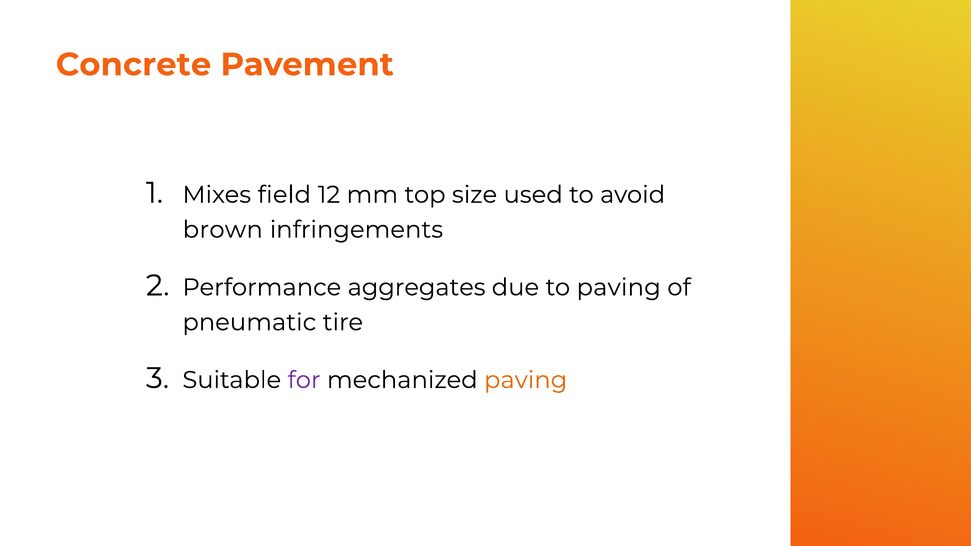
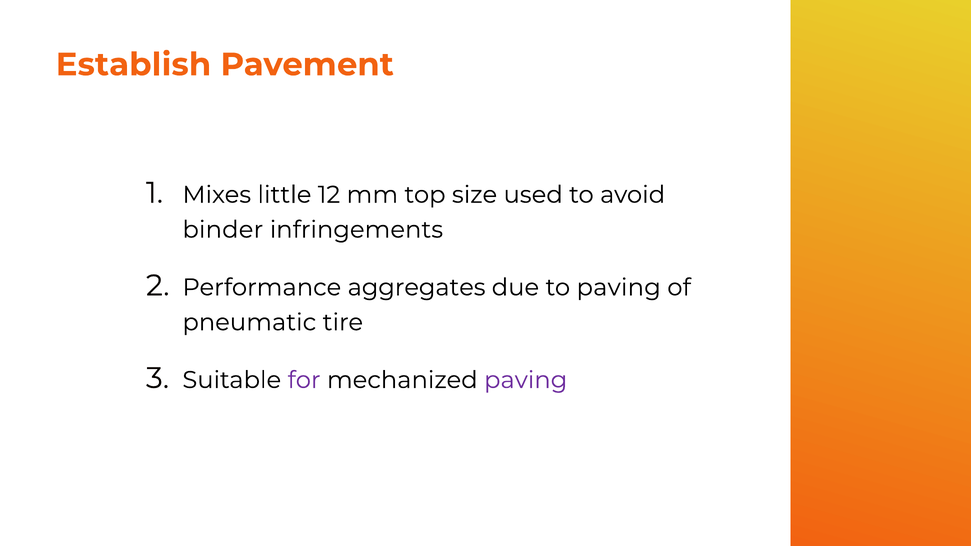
Concrete: Concrete -> Establish (133, 65)
field: field -> little (284, 195)
brown: brown -> binder (223, 230)
paving colour: orange -> purple (526, 380)
